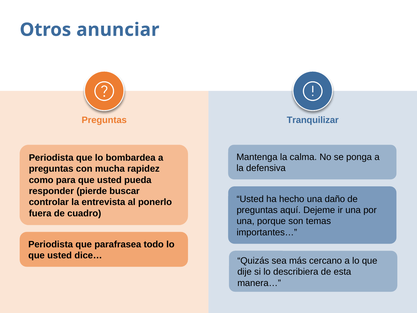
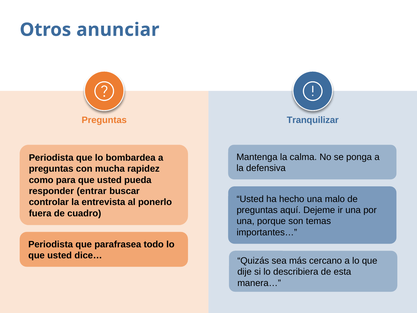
pierde: pierde -> entrar (92, 191)
daño: daño -> malo (335, 199)
